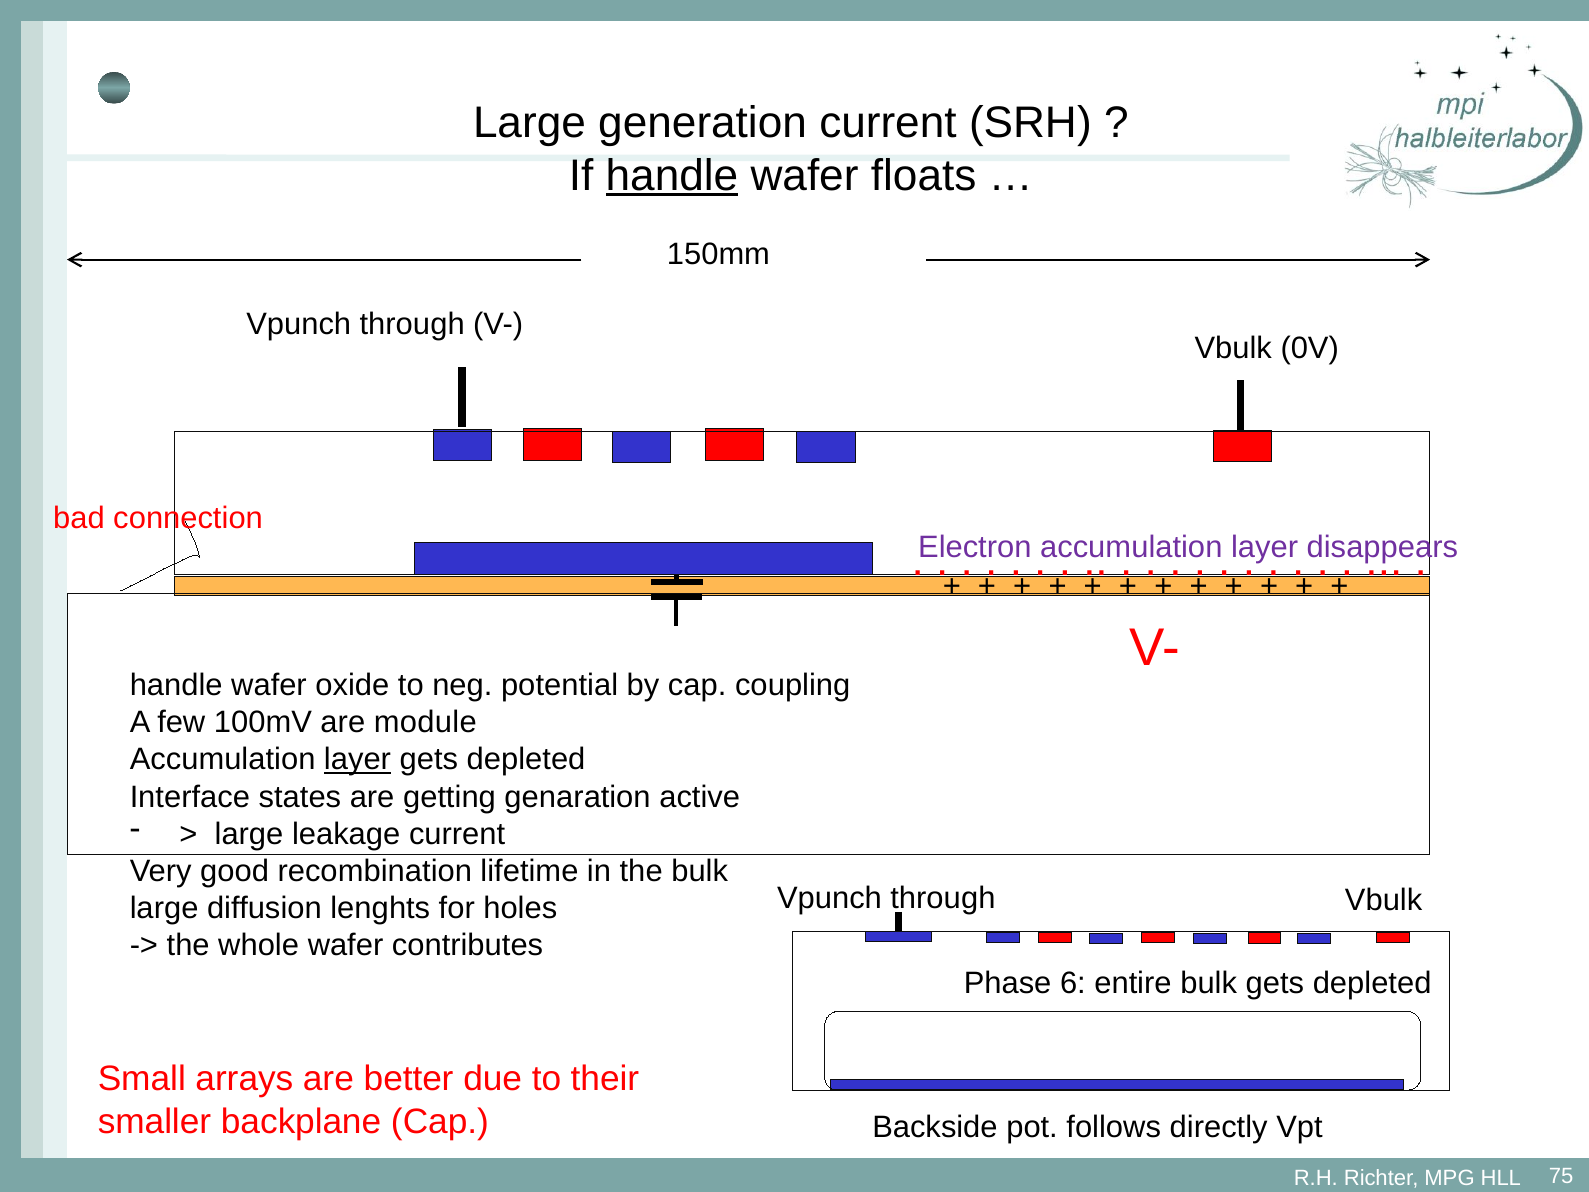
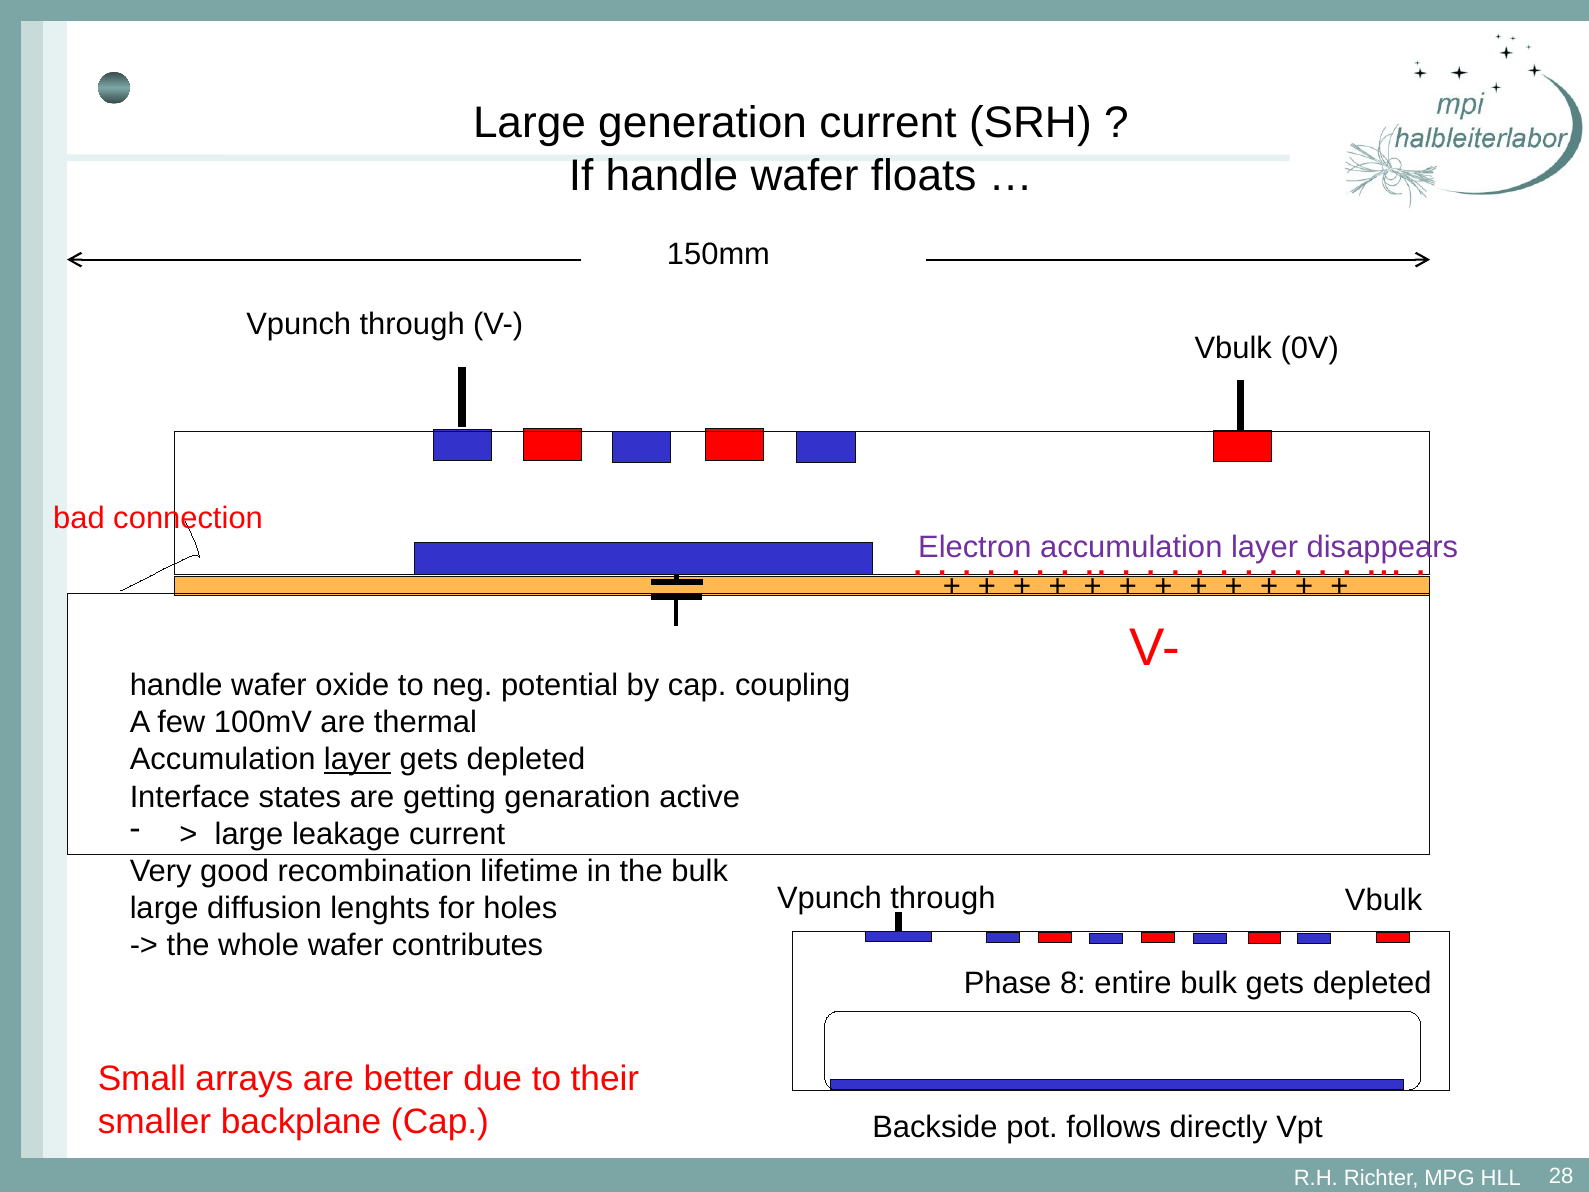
handle underline: present -> none (672, 176)
module: module -> thermal (425, 722)
6: 6 -> 8 (1073, 983)
75: 75 -> 28 (1561, 1176)
